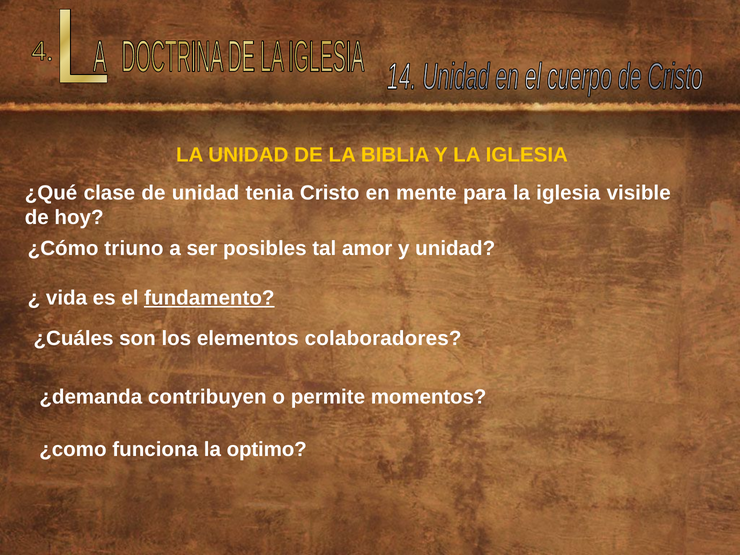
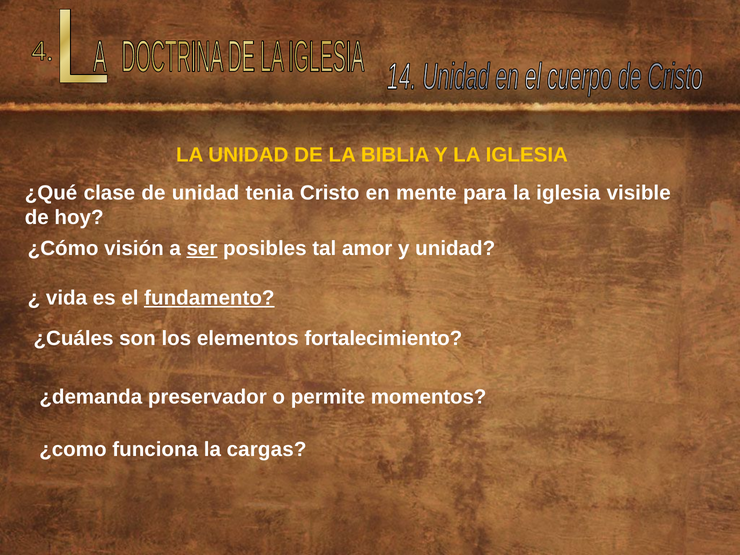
triuno: triuno -> visión (134, 248)
ser underline: none -> present (202, 248)
colaboradores: colaboradores -> fortalecimiento (383, 339)
contribuyen: contribuyen -> preservador (207, 397)
optimo: optimo -> cargas (267, 449)
